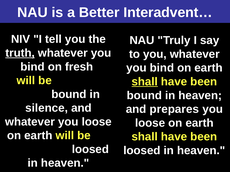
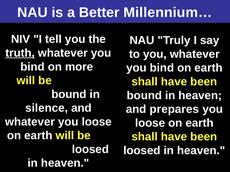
Interadvent…: Interadvent… -> Millennium… (168, 12)
fresh: fresh -> more (79, 67)
shall underline: present -> none (145, 82)
